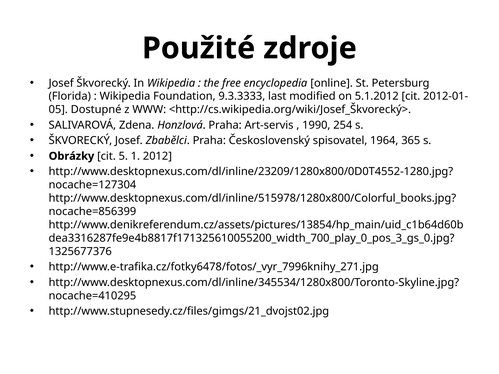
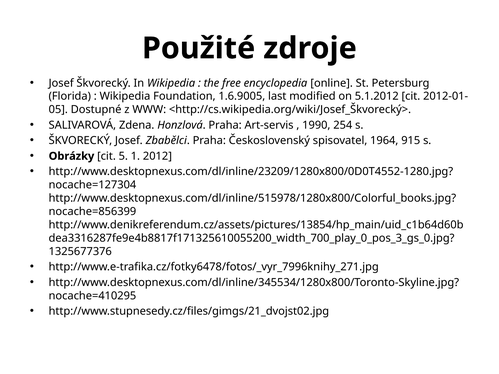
9.3.3333: 9.3.3333 -> 1.6.9005 (242, 96)
365: 365 -> 915 (411, 141)
